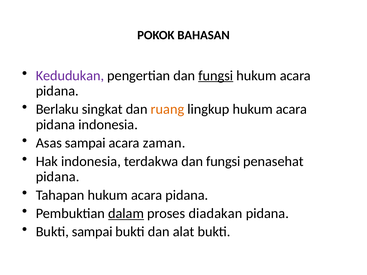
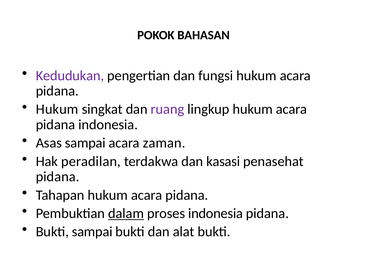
fungsi underline: present -> none (216, 76)
Berlaku: Berlaku -> Hukum (57, 109)
ruang colour: orange -> purple (167, 109)
Hak indonesia: indonesia -> peradilan (91, 162)
terdakwa dan fungsi: fungsi -> kasasi (223, 162)
proses diadakan: diadakan -> indonesia (216, 214)
